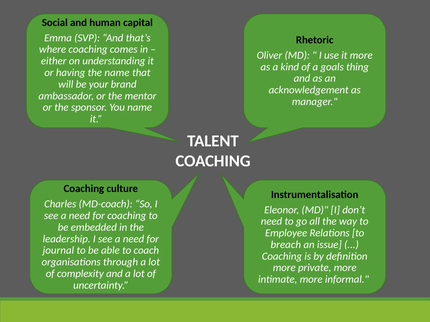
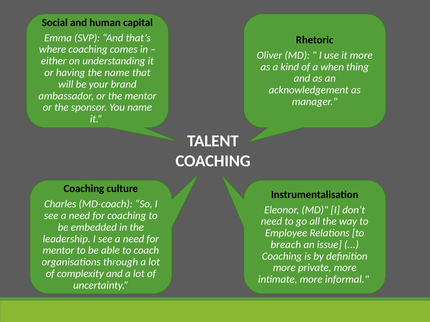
goals: goals -> when (332, 67)
journal: journal -> mentor (58, 251)
